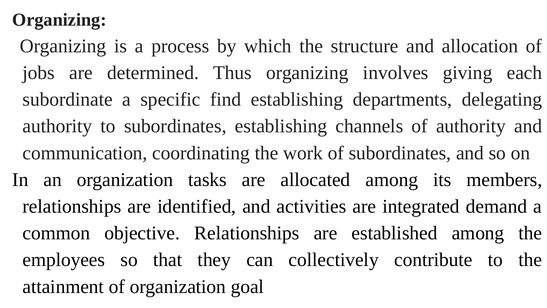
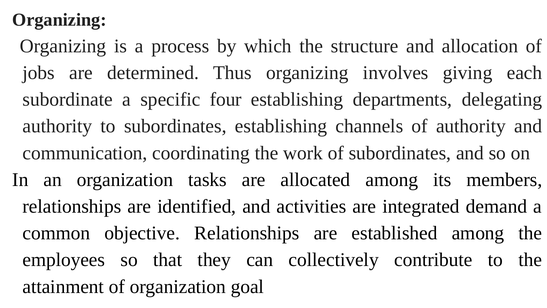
find: find -> four (226, 99)
